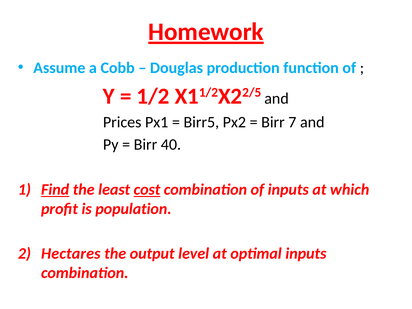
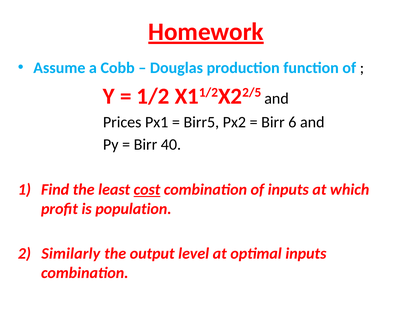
7: 7 -> 6 (292, 122)
Find underline: present -> none (55, 190)
Hectares: Hectares -> Similarly (71, 254)
